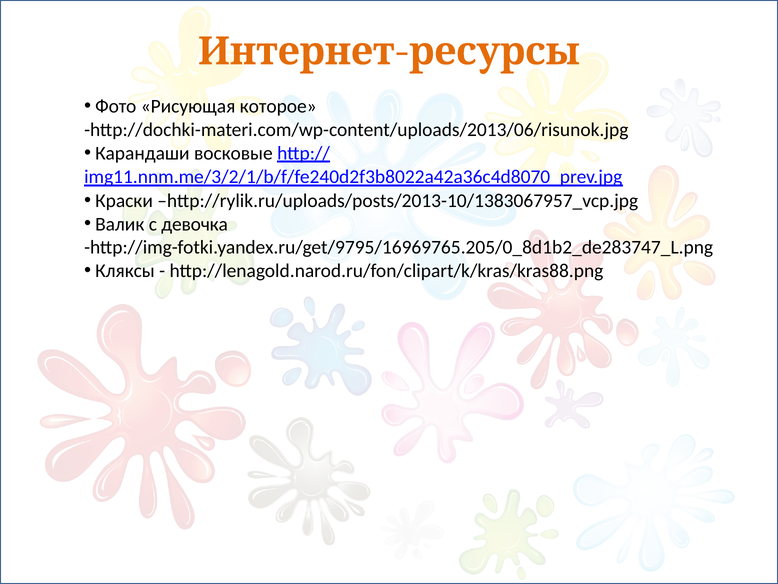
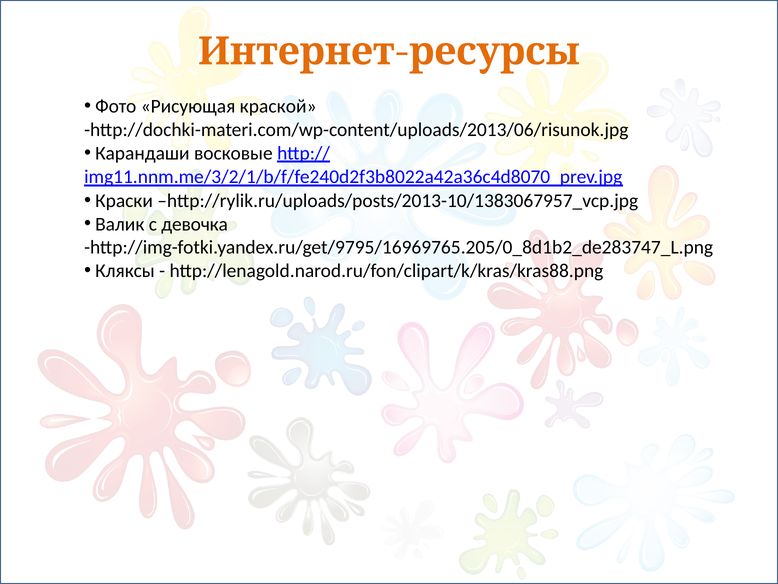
которое: которое -> краской (278, 106)
